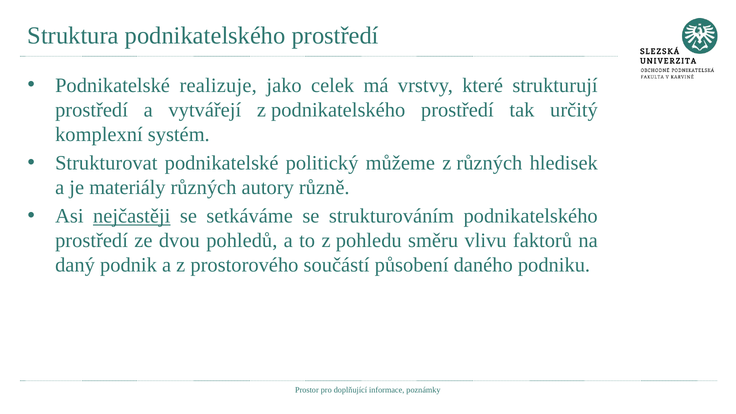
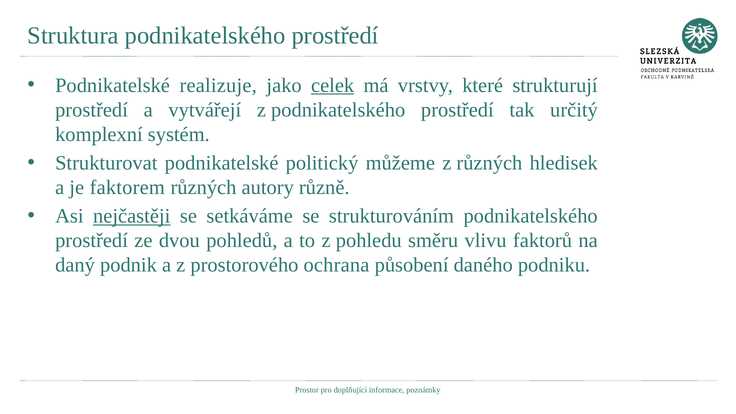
celek underline: none -> present (333, 85)
materiály: materiály -> faktorem (127, 188)
součástí: součástí -> ochrana (336, 265)
